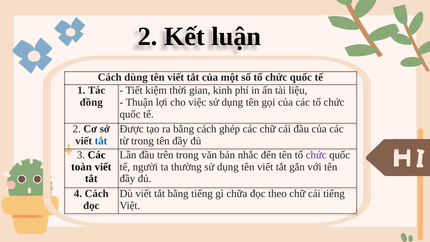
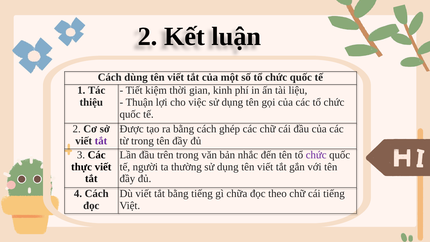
đồng: đồng -> thiệu (91, 102)
tắt colour: blue -> purple (101, 141)
toàn: toàn -> thực (82, 167)
